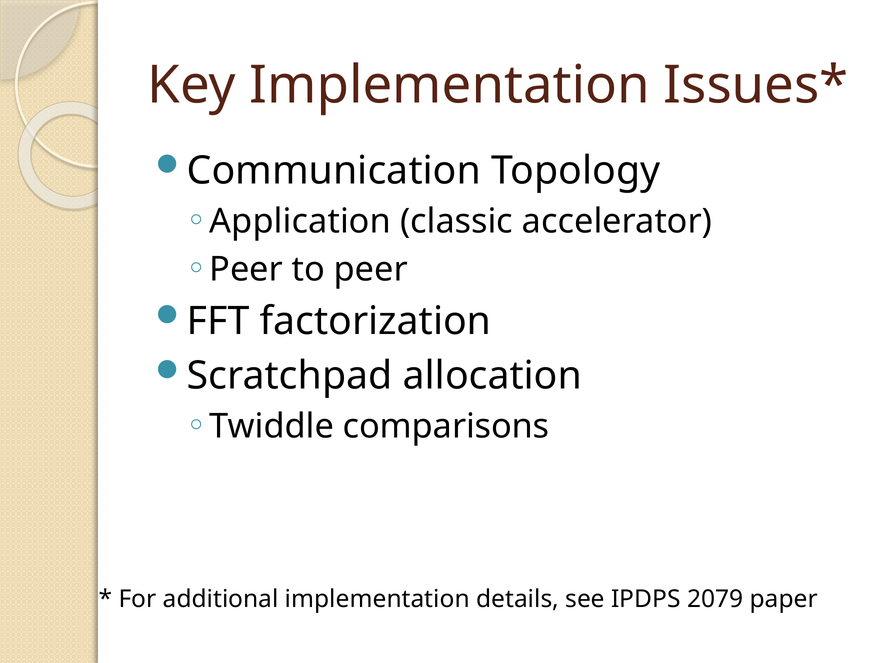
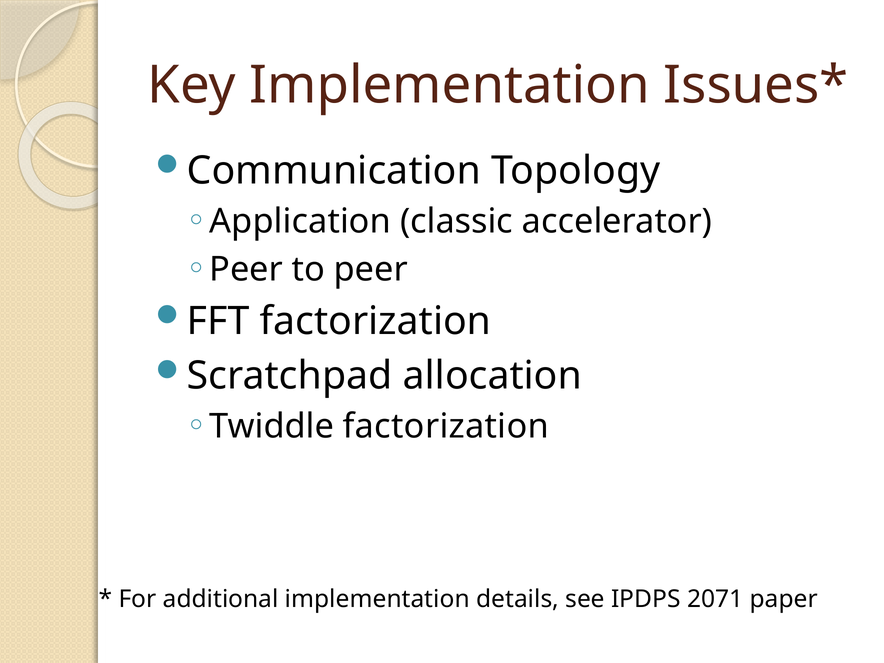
Twiddle comparisons: comparisons -> factorization (446, 426)
2079: 2079 -> 2071 (715, 599)
